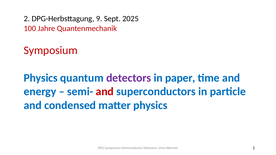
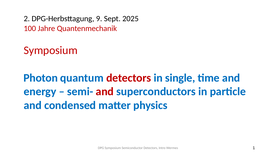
Physics: Physics -> Photon (41, 78)
detectors colour: purple -> red (129, 78)
paper: paper -> single (180, 78)
